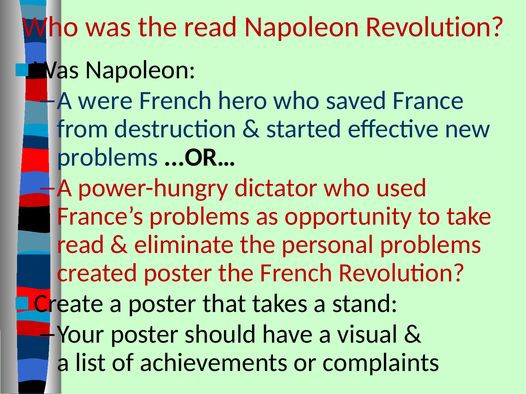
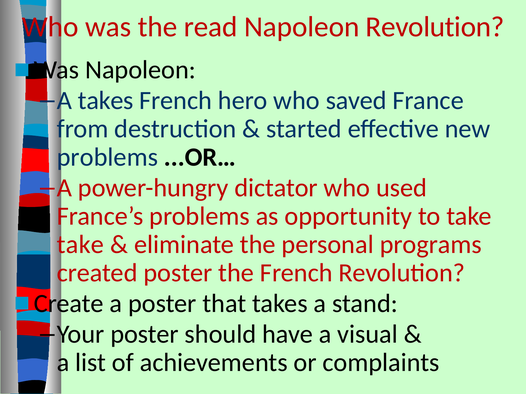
A were: were -> takes (106, 101)
read: read -> take (80, 245)
personal problems: problems -> programs (431, 245)
